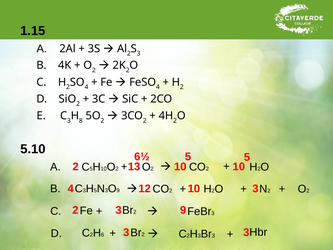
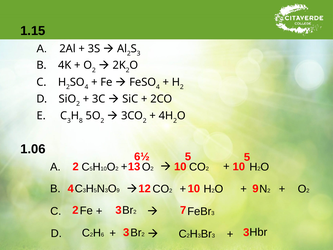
5.10: 5.10 -> 1.06 (33, 149)
10 3: 3 -> 9 (255, 189)
3 9: 9 -> 7 (183, 210)
